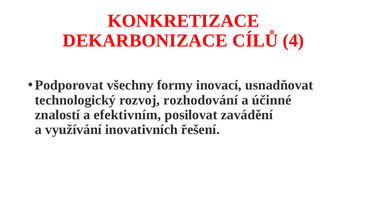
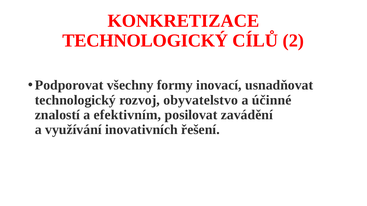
DEKARBONIZACE: DEKARBONIZACE -> TECHNOLOGICKÝ (145, 41)
4: 4 -> 2 (293, 41)
rozhodování: rozhodování -> obyvatelstvo (201, 100)
